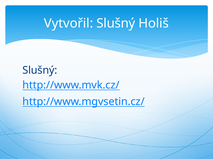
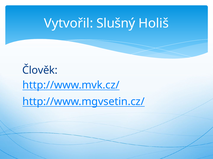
Slušný: Slušný -> Člověk (40, 71)
